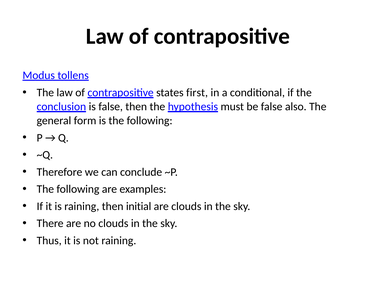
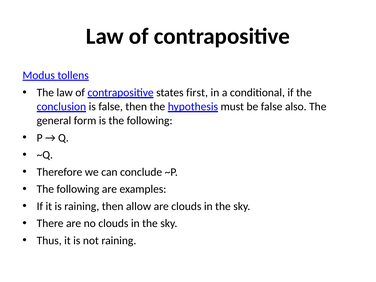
initial: initial -> allow (139, 206)
